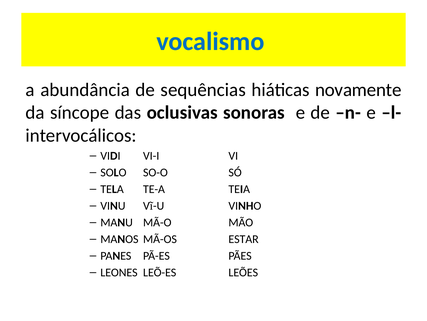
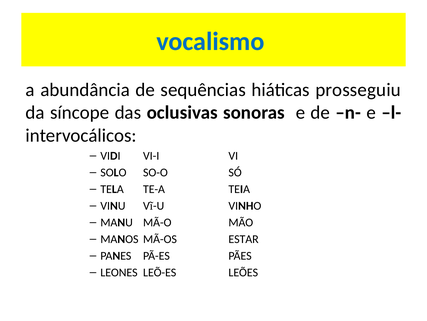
novamente: novamente -> prosseguiu (358, 90)
